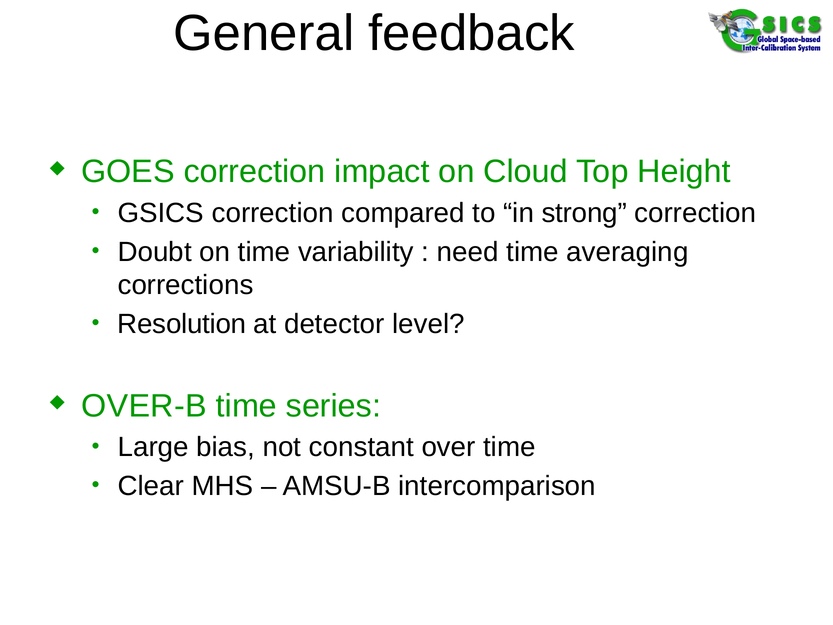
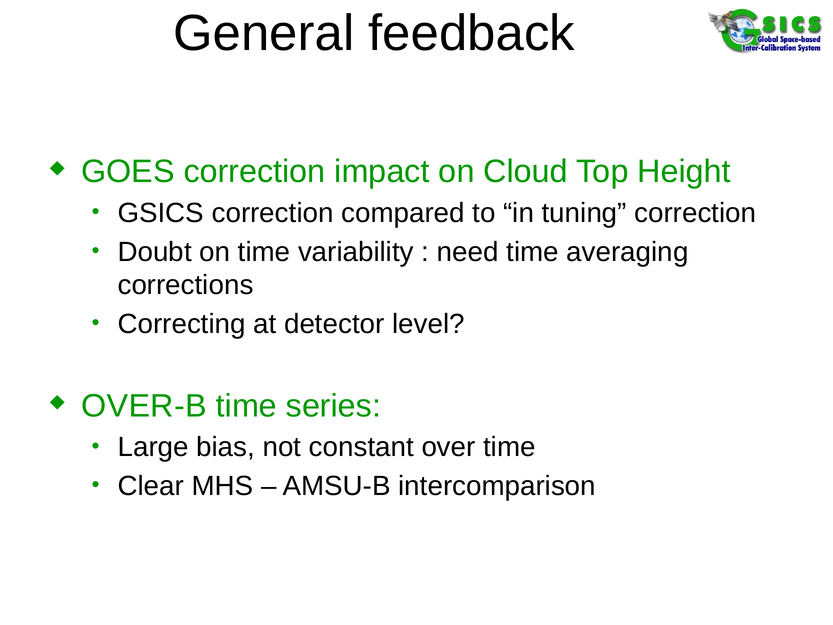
strong: strong -> tuning (584, 213)
Resolution: Resolution -> Correcting (182, 324)
